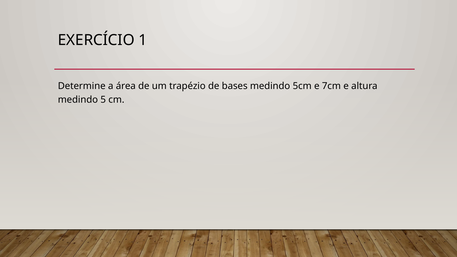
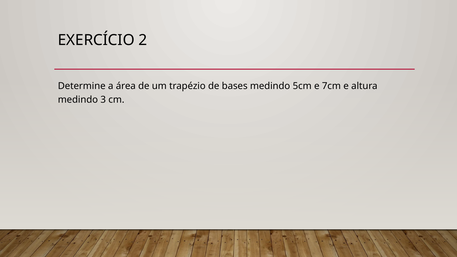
1: 1 -> 2 (143, 40)
5: 5 -> 3 (103, 100)
